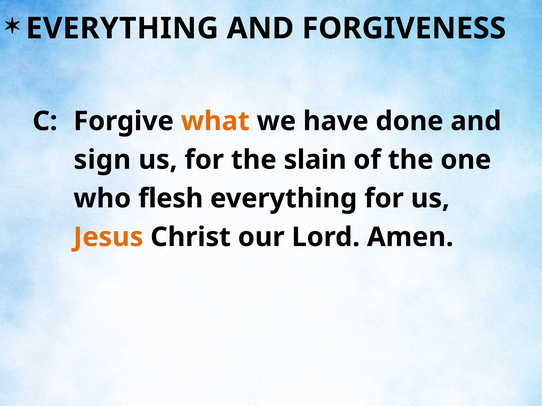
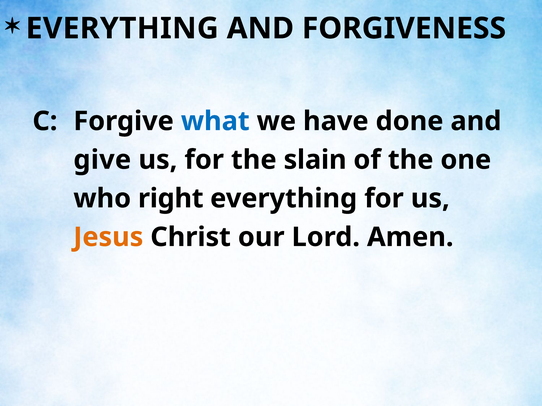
what colour: orange -> blue (215, 121)
sign: sign -> give (102, 160)
flesh: flesh -> right (171, 199)
